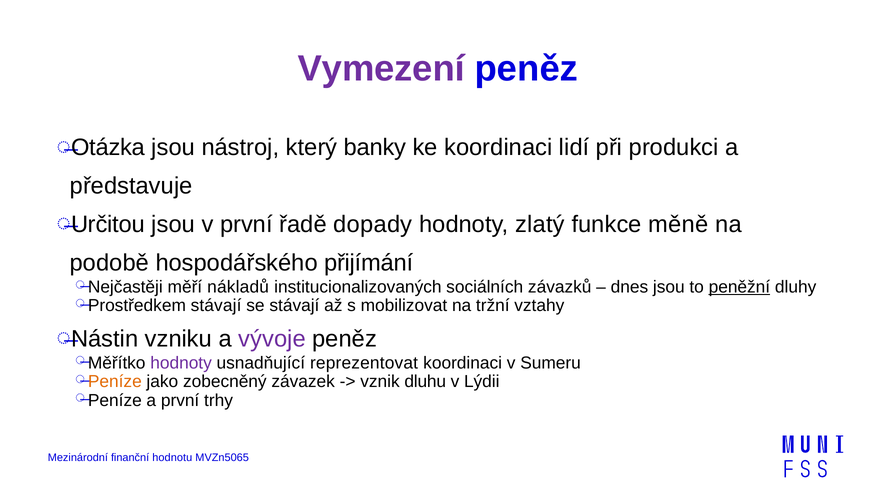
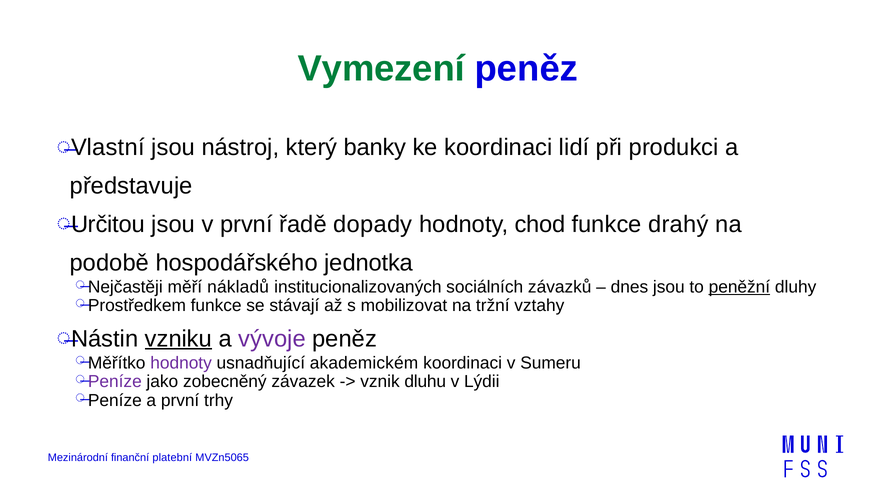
Vymezení colour: purple -> green (381, 69)
Otázka: Otázka -> Vlastní (108, 147)
zlatý: zlatý -> chod (540, 224)
měně: měně -> drahý (678, 224)
přijímání: přijímání -> jednotka (369, 263)
Prostředkem stávají: stávají -> funkce (216, 306)
vzniku underline: none -> present (178, 339)
reprezentovat: reprezentovat -> akademickém (364, 363)
Peníze colour: orange -> purple (115, 381)
hodnotu: hodnotu -> platební (172, 457)
